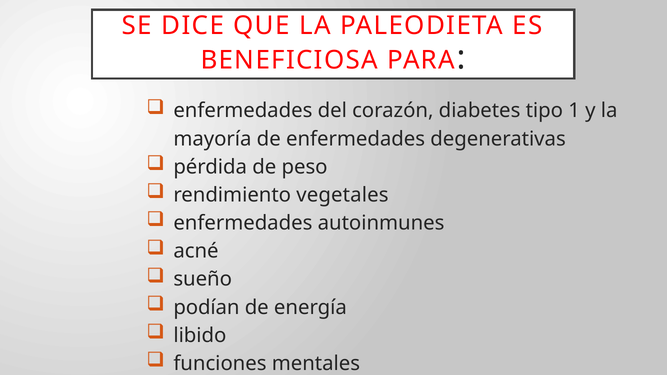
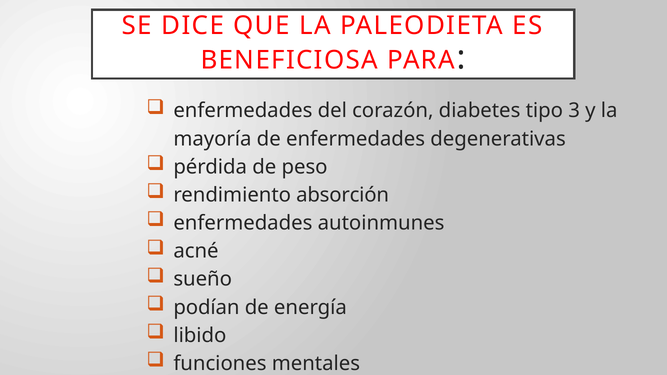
1: 1 -> 3 (574, 111)
vegetales: vegetales -> absorción (343, 195)
